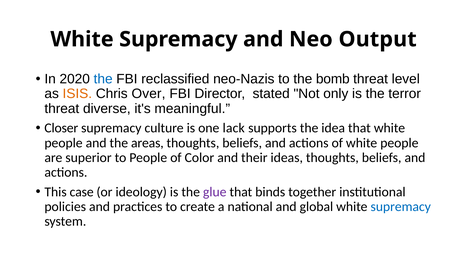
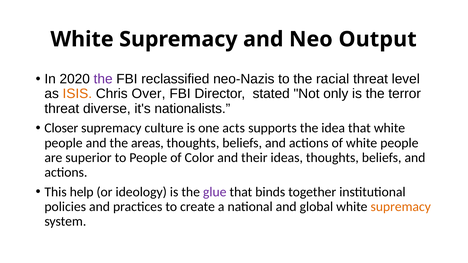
the colour: blue -> purple (103, 79)
bomb: bomb -> racial (333, 79)
meaningful: meaningful -> nationalists (192, 109)
lack: lack -> acts (234, 128)
case: case -> help (82, 192)
supremacy colour: blue -> orange (401, 207)
